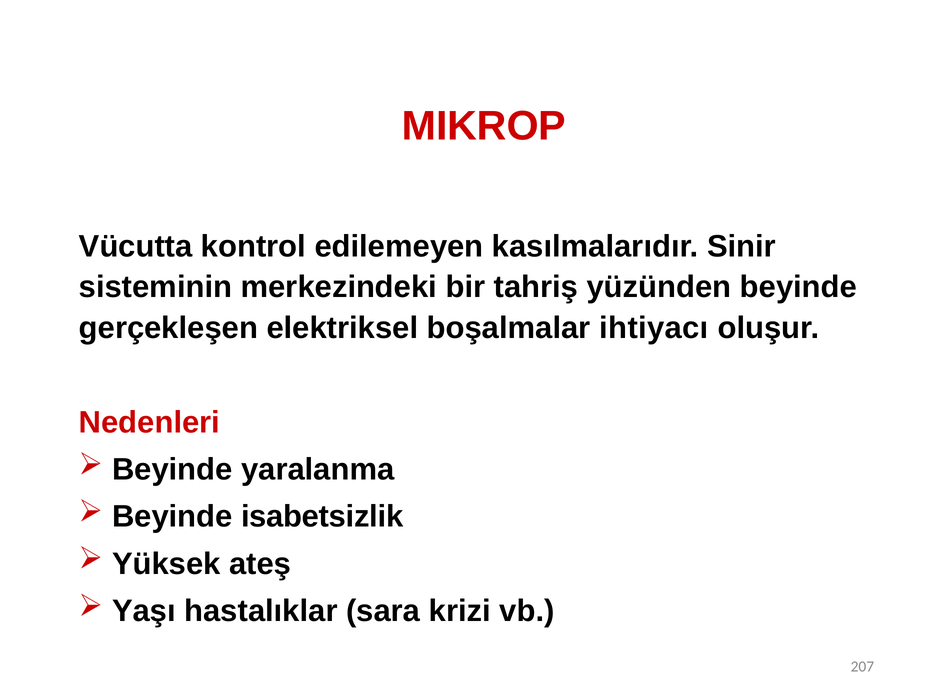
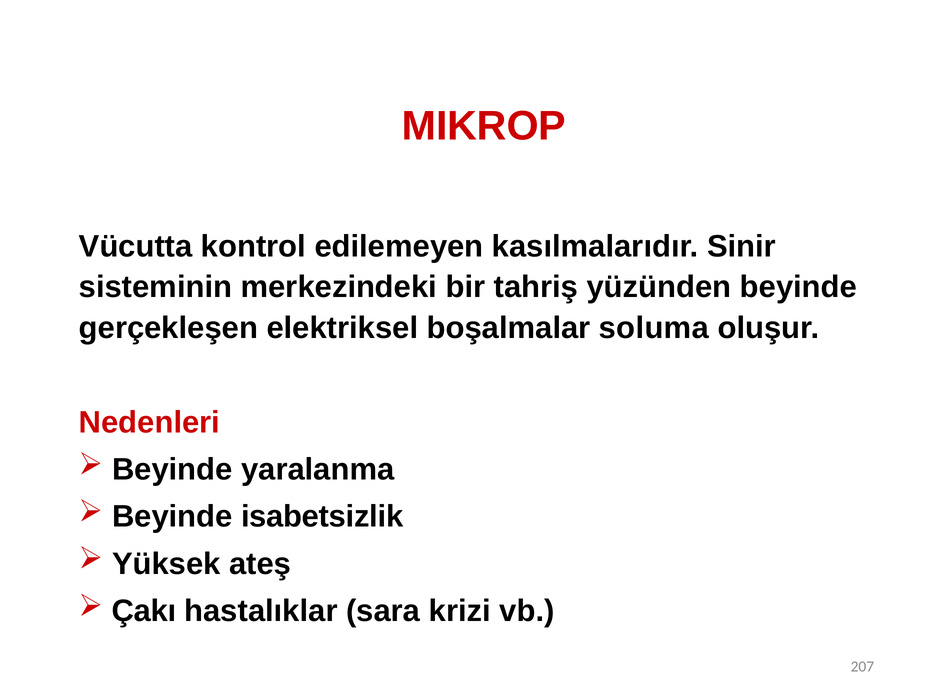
ihtiyacı: ihtiyacı -> soluma (654, 328)
Yaşı: Yaşı -> Çakı (144, 610)
